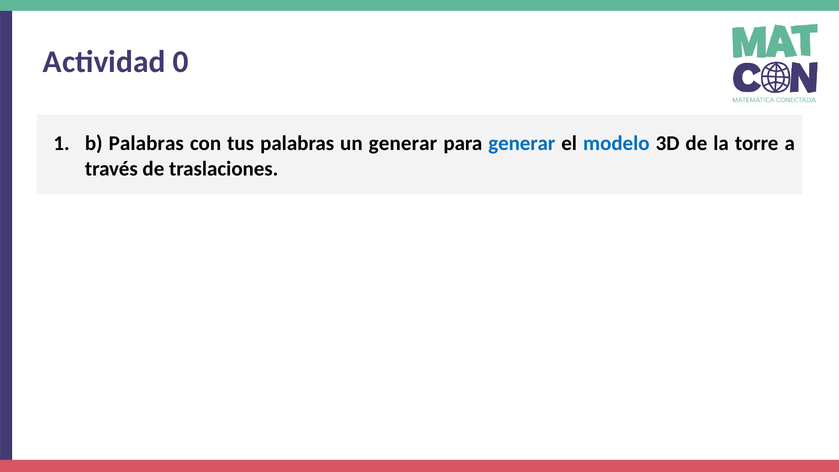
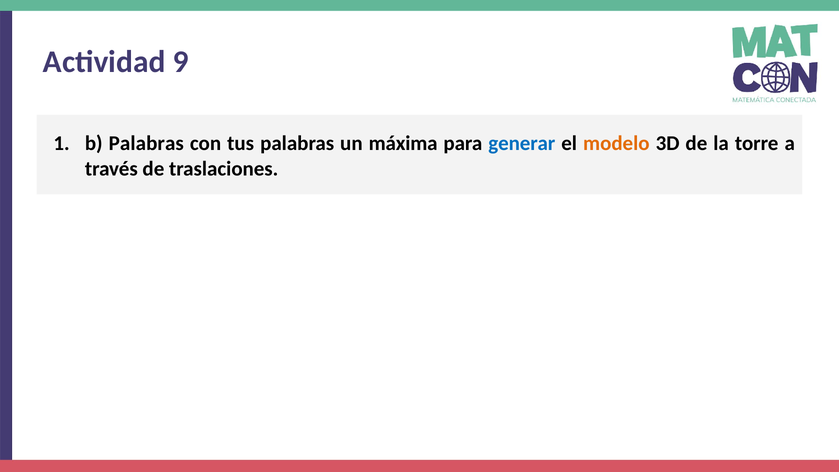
0: 0 -> 9 (181, 62)
un generar: generar -> máxima (403, 143)
modelo colour: blue -> orange (616, 143)
